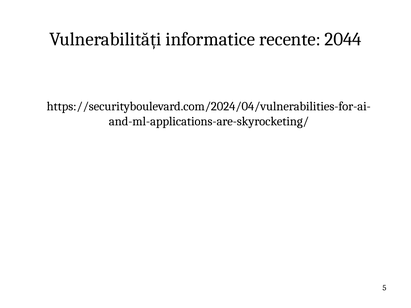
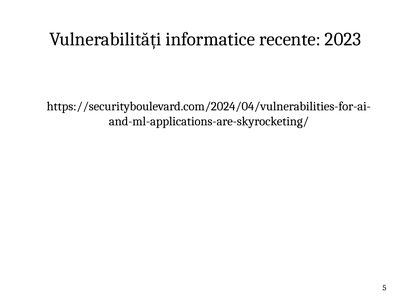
2044: 2044 -> 2023 (343, 39)
